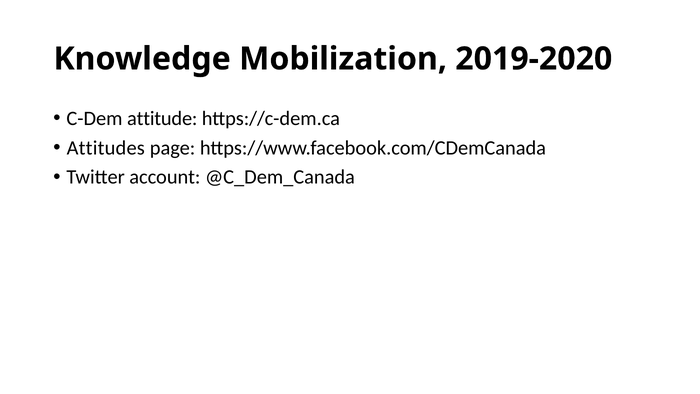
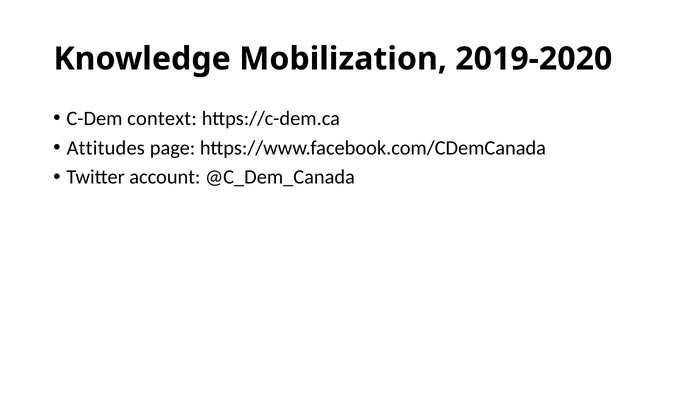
attitude: attitude -> context (162, 118)
